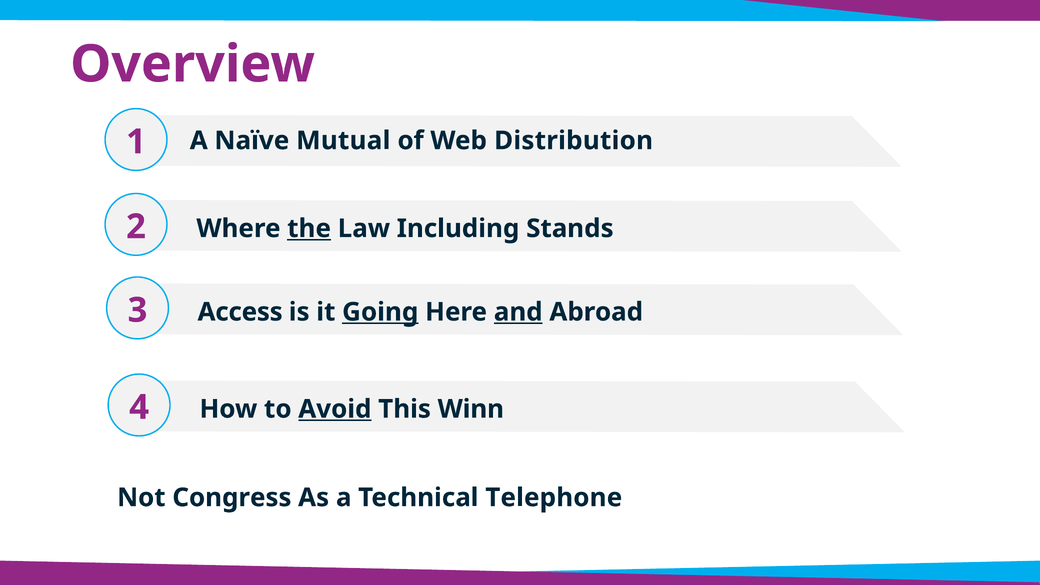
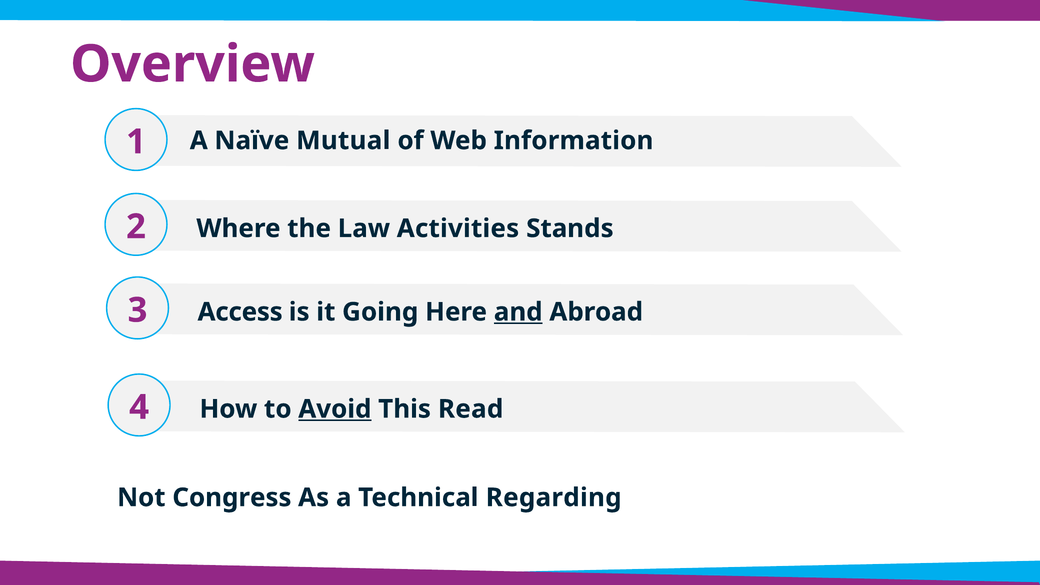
Distribution: Distribution -> Information (574, 141)
the underline: present -> none (309, 229)
Including: Including -> Activities (458, 229)
Going underline: present -> none (380, 312)
Winn: Winn -> Read (471, 409)
Telephone: Telephone -> Regarding (554, 498)
